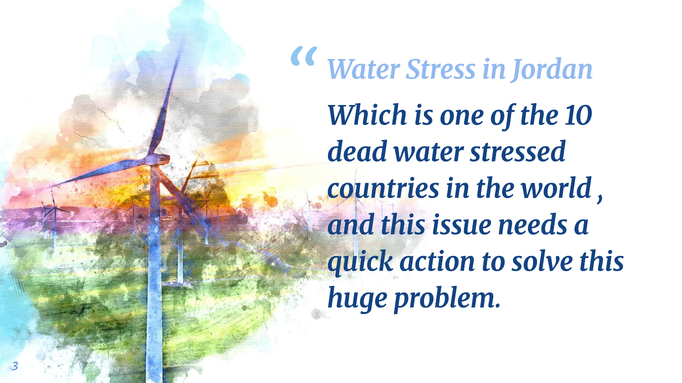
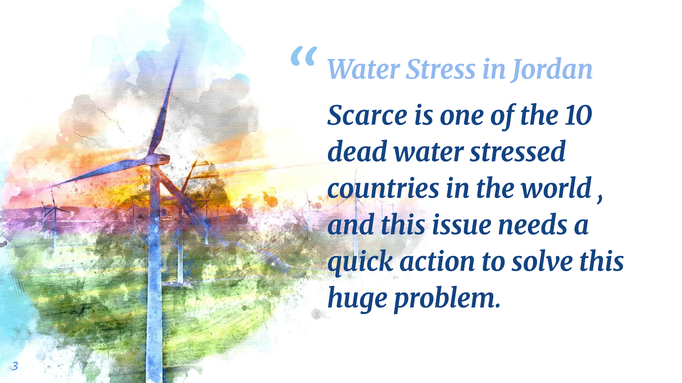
Which: Which -> Scarce (367, 116)
